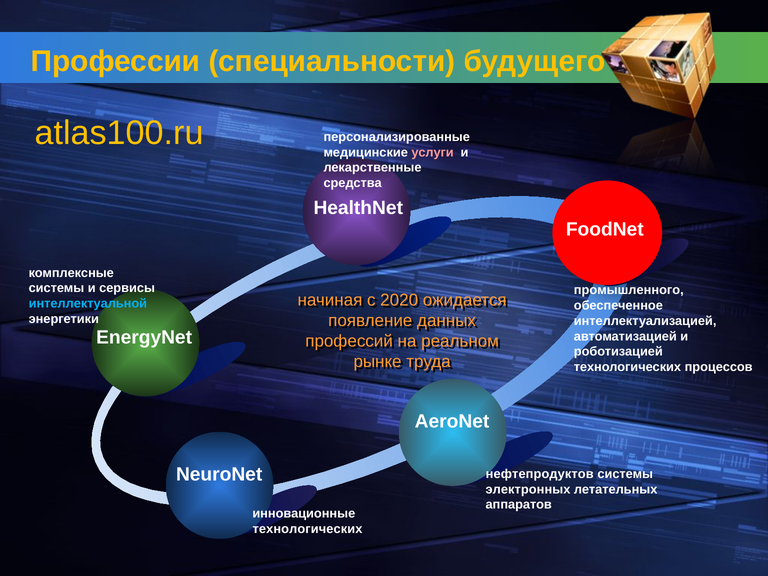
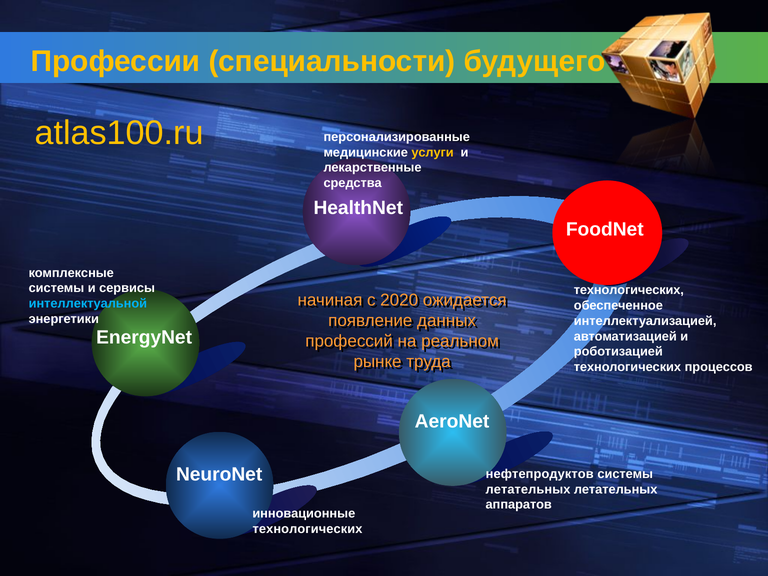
услуги colour: pink -> yellow (433, 152)
промышленного: промышленного -> технологических (629, 290)
электронных: электронных -> летательных (528, 489)
